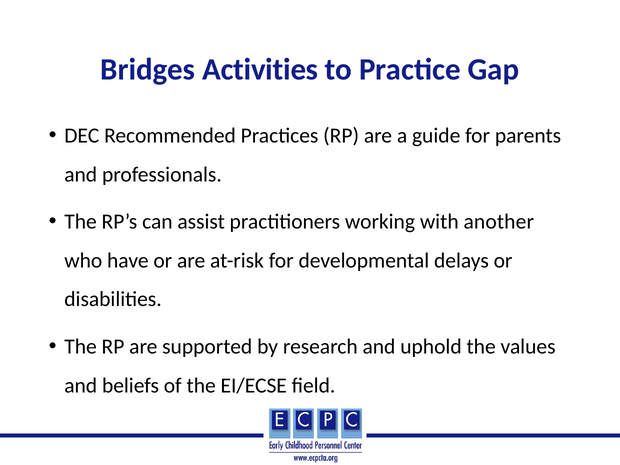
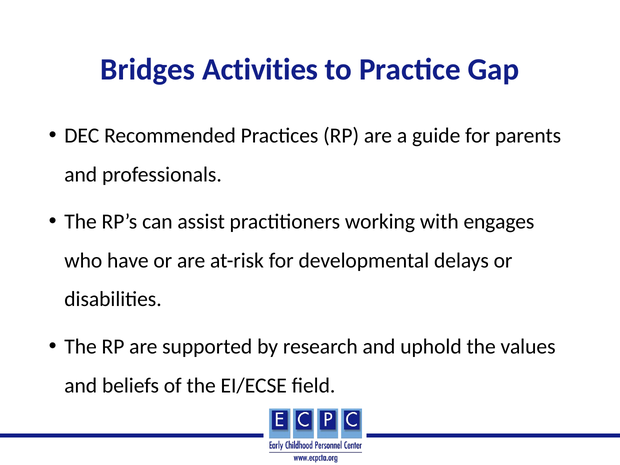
another: another -> engages (499, 222)
